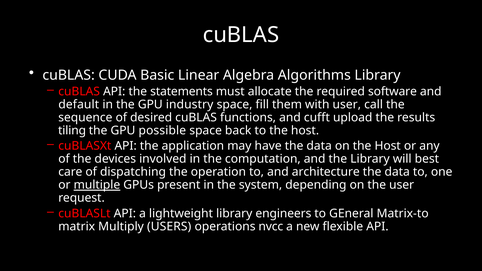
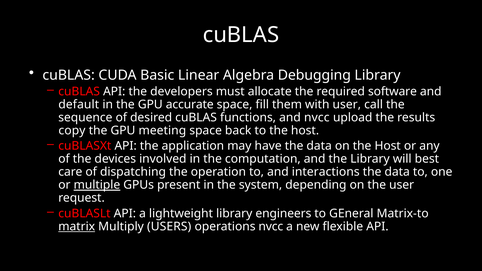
Algorithms: Algorithms -> Debugging (314, 75)
statements: statements -> developers (181, 91)
industry: industry -> accurate (190, 104)
and cufft: cufft -> nvcc (317, 117)
tiling: tiling -> copy (72, 131)
possible: possible -> meeting (162, 131)
architecture: architecture -> interactions (326, 172)
matrix underline: none -> present (77, 227)
